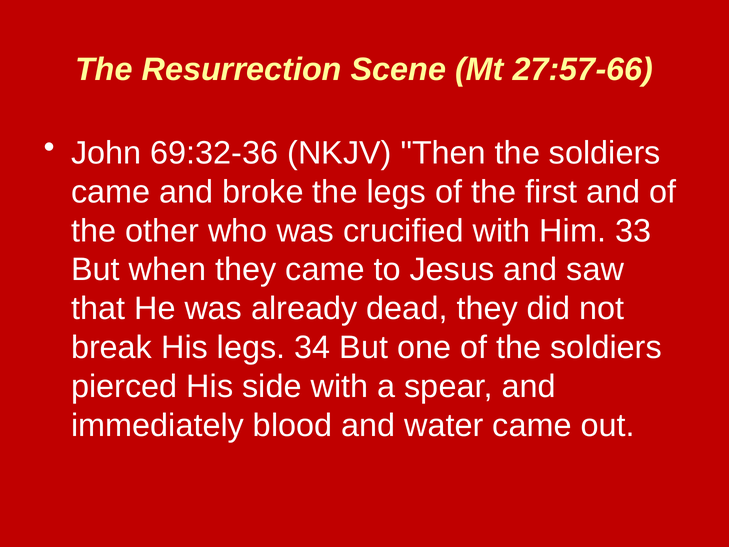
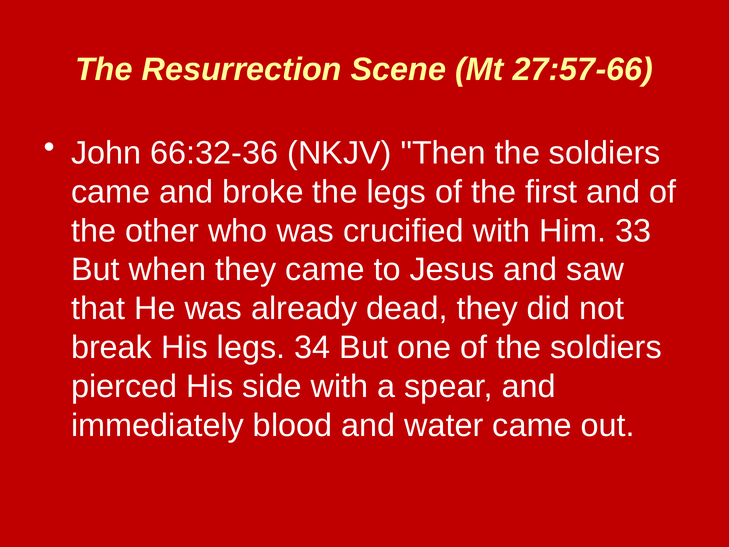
69:32-36: 69:32-36 -> 66:32-36 (214, 153)
